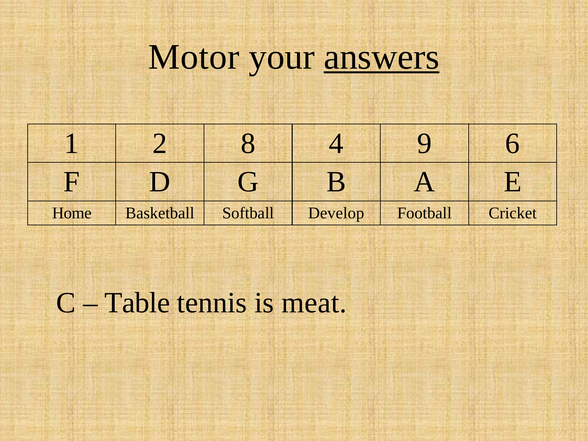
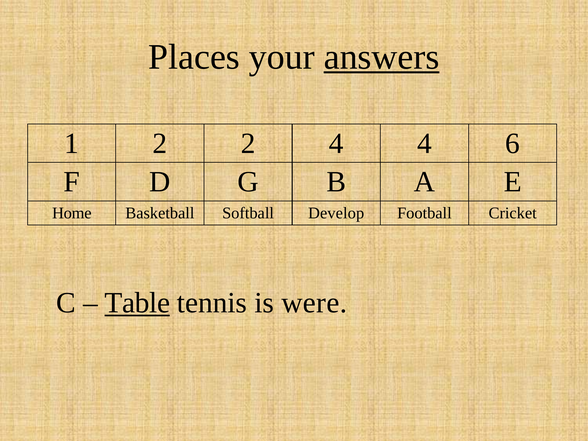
Motor: Motor -> Places (194, 57)
2 8: 8 -> 2 (248, 143)
4 9: 9 -> 4 (424, 143)
Table underline: none -> present (137, 303)
meat: meat -> were (314, 303)
